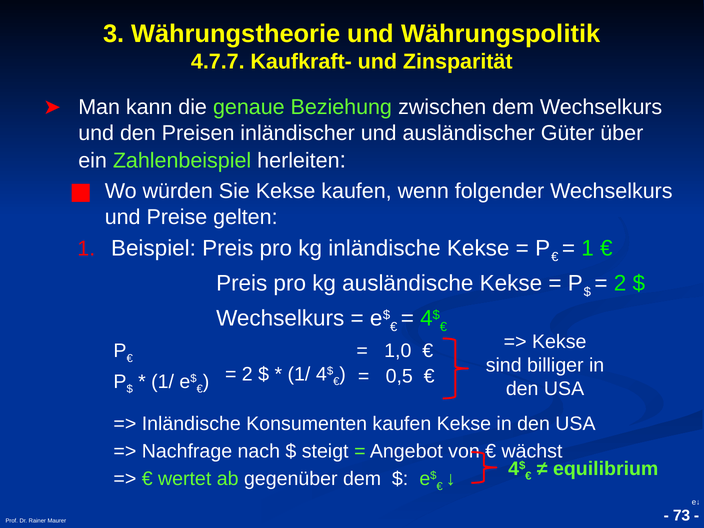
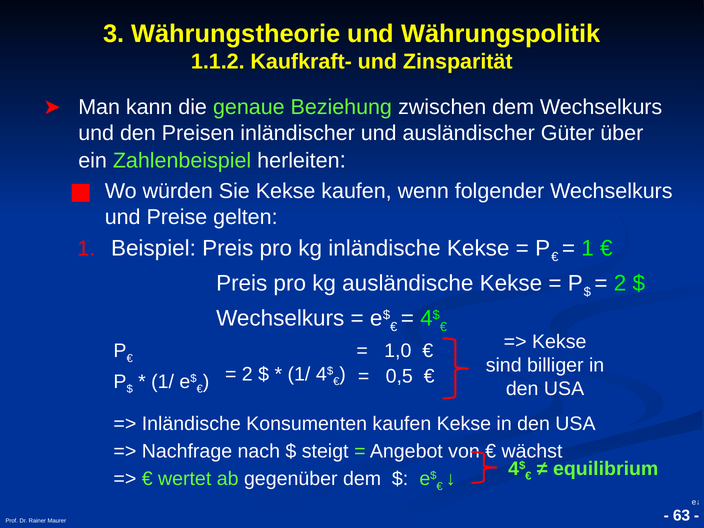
4.7.7: 4.7.7 -> 1.1.2 (218, 62)
73: 73 -> 63 (682, 516)
